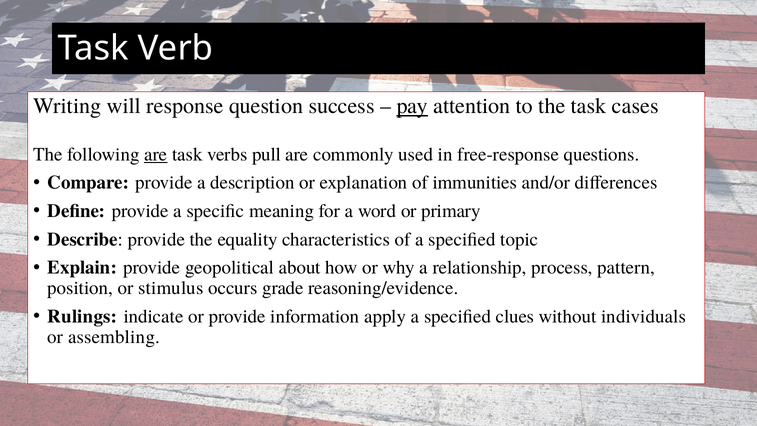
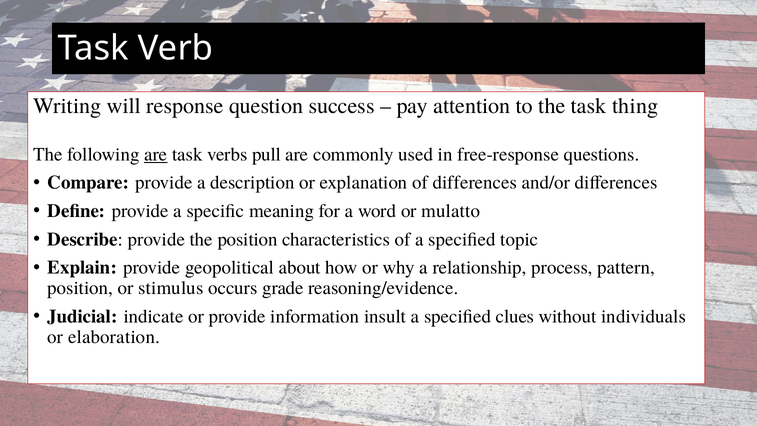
pay underline: present -> none (412, 106)
cases: cases -> thing (635, 106)
of immunities: immunities -> differences (475, 183)
primary: primary -> mulatto (451, 211)
the equality: equality -> position (248, 239)
Rulings: Rulings -> Judicial (82, 316)
apply: apply -> insult (385, 316)
assembling: assembling -> elaboration (114, 337)
